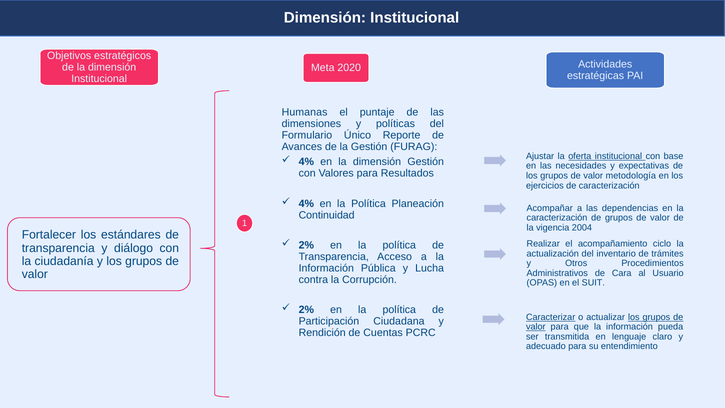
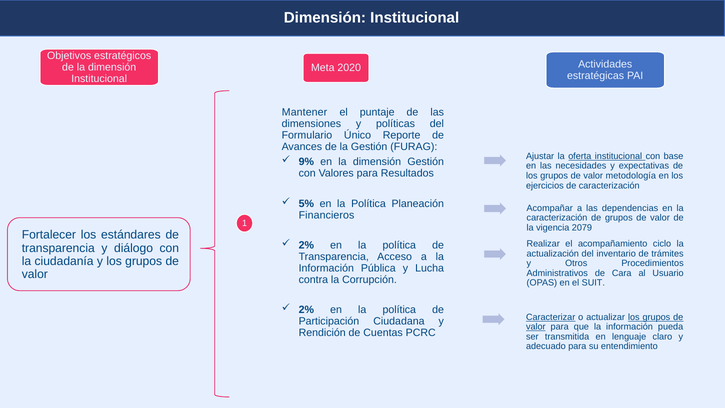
Humanas: Humanas -> Mantener (305, 112)
4%: 4% -> 9% (306, 162)
4%: 4% -> 5% (306, 203)
Continuidad: Continuidad -> Financieros (327, 215)
2004: 2004 -> 2079 (582, 228)
